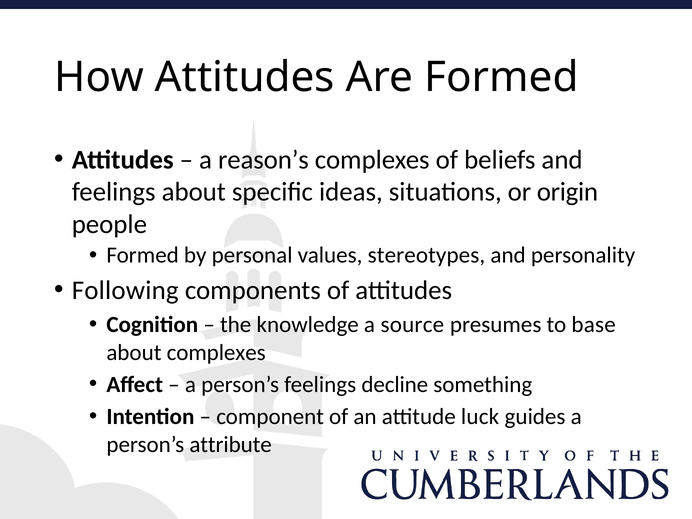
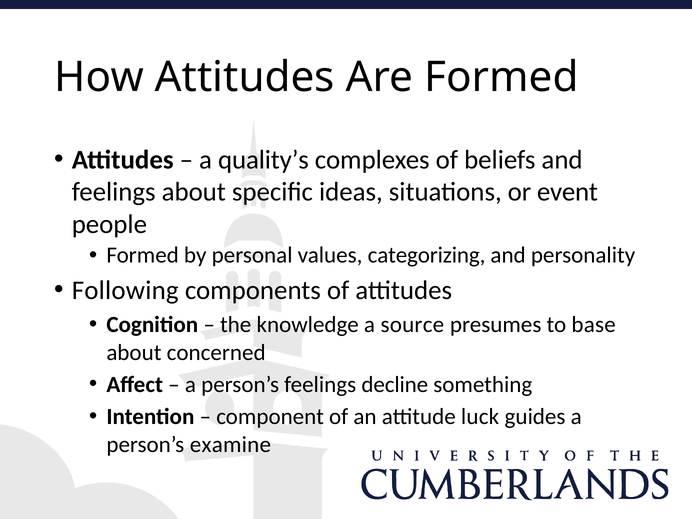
reason’s: reason’s -> quality’s (263, 160)
origin: origin -> event (567, 192)
stereotypes: stereotypes -> categorizing (427, 255)
about complexes: complexes -> concerned (216, 352)
attribute: attribute -> examine (230, 444)
